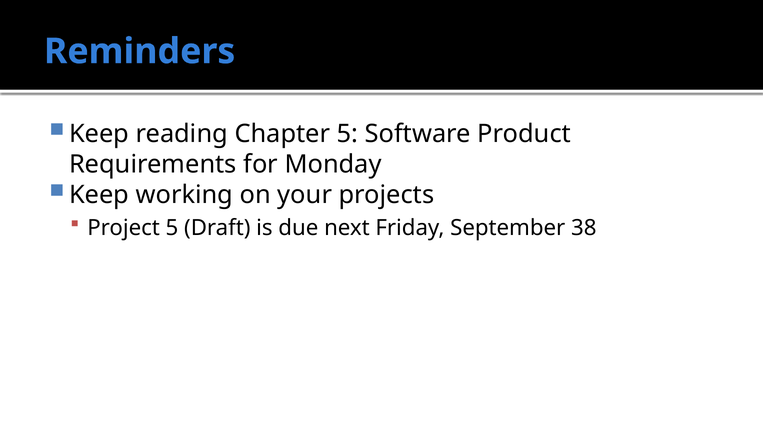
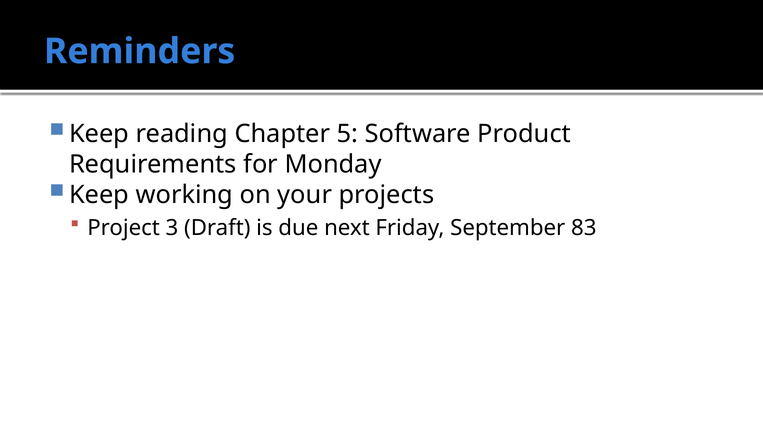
Project 5: 5 -> 3 (172, 228)
38: 38 -> 83 (584, 228)
